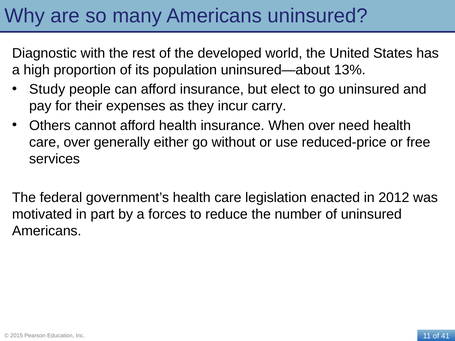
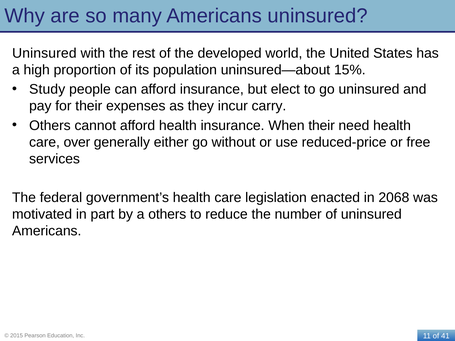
Diagnostic: Diagnostic -> Uninsured (44, 53)
13%: 13% -> 15% (350, 70)
When over: over -> their (322, 126)
2012: 2012 -> 2068 (394, 198)
a forces: forces -> others (167, 214)
